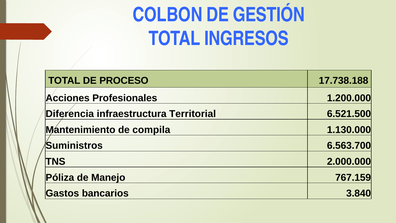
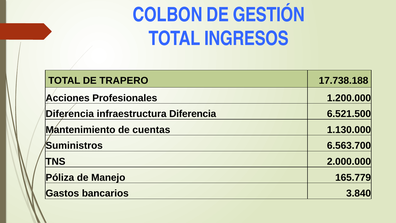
PROCESO: PROCESO -> TRAPERO (124, 81)
infraestructura Territorial: Territorial -> Diferencia (193, 114)
compila: compila -> cuentas (151, 130)
767.159: 767.159 -> 165.779 (353, 177)
